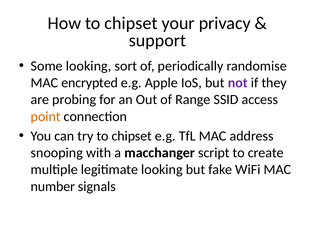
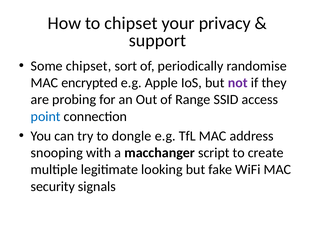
Some looking: looking -> chipset (89, 66)
point colour: orange -> blue (46, 117)
try to chipset: chipset -> dongle (132, 136)
number: number -> security (53, 187)
